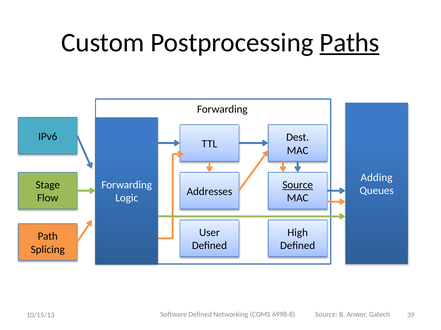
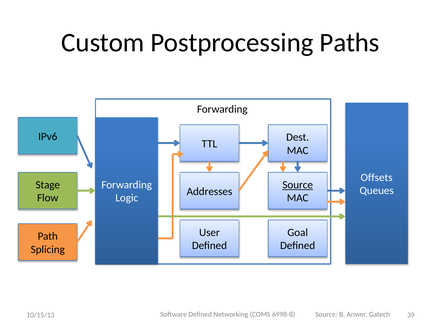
Paths underline: present -> none (350, 43)
Adding: Adding -> Offsets (377, 178)
High: High -> Goal (298, 233)
